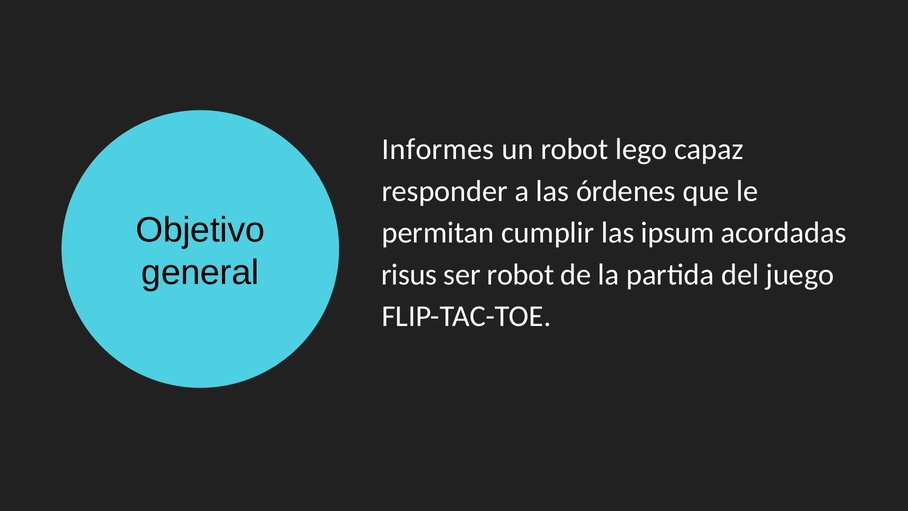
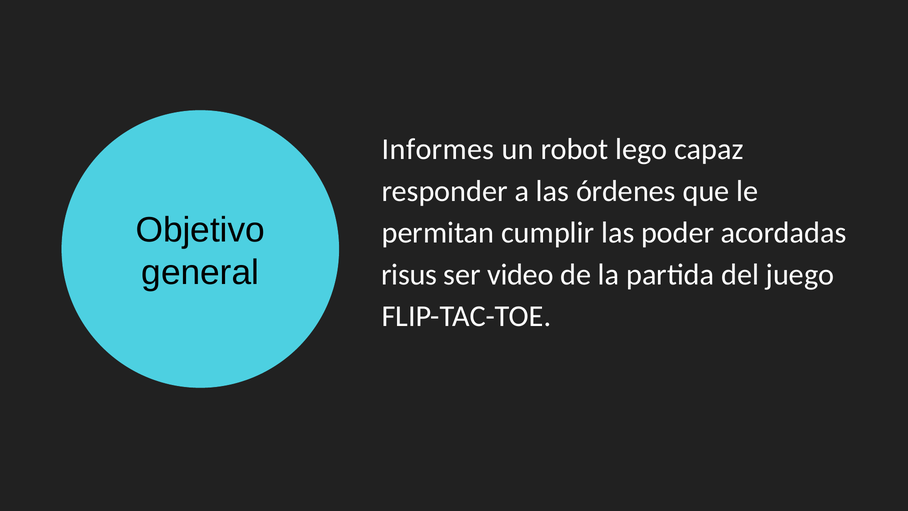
ipsum: ipsum -> poder (678, 233)
ser robot: robot -> video (521, 274)
